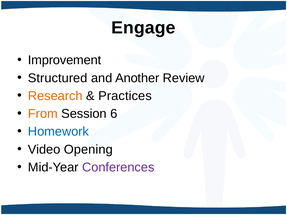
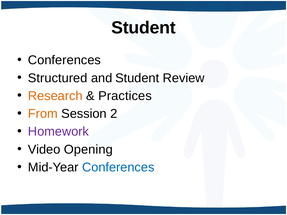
Engage: Engage -> Student (144, 28)
Improvement: Improvement -> Conferences (64, 60)
and Another: Another -> Student (137, 78)
6: 6 -> 2 (114, 114)
Homework colour: blue -> purple (58, 132)
Conferences colour: purple -> blue (118, 167)
